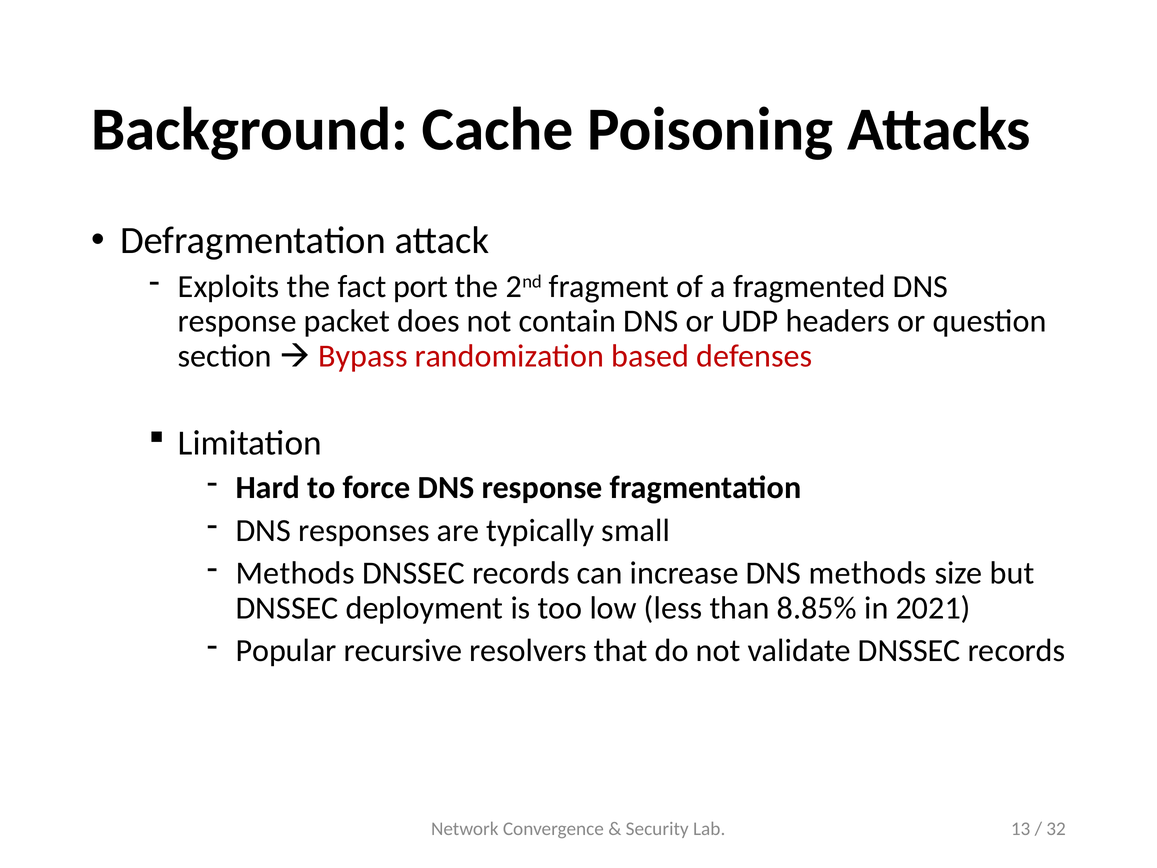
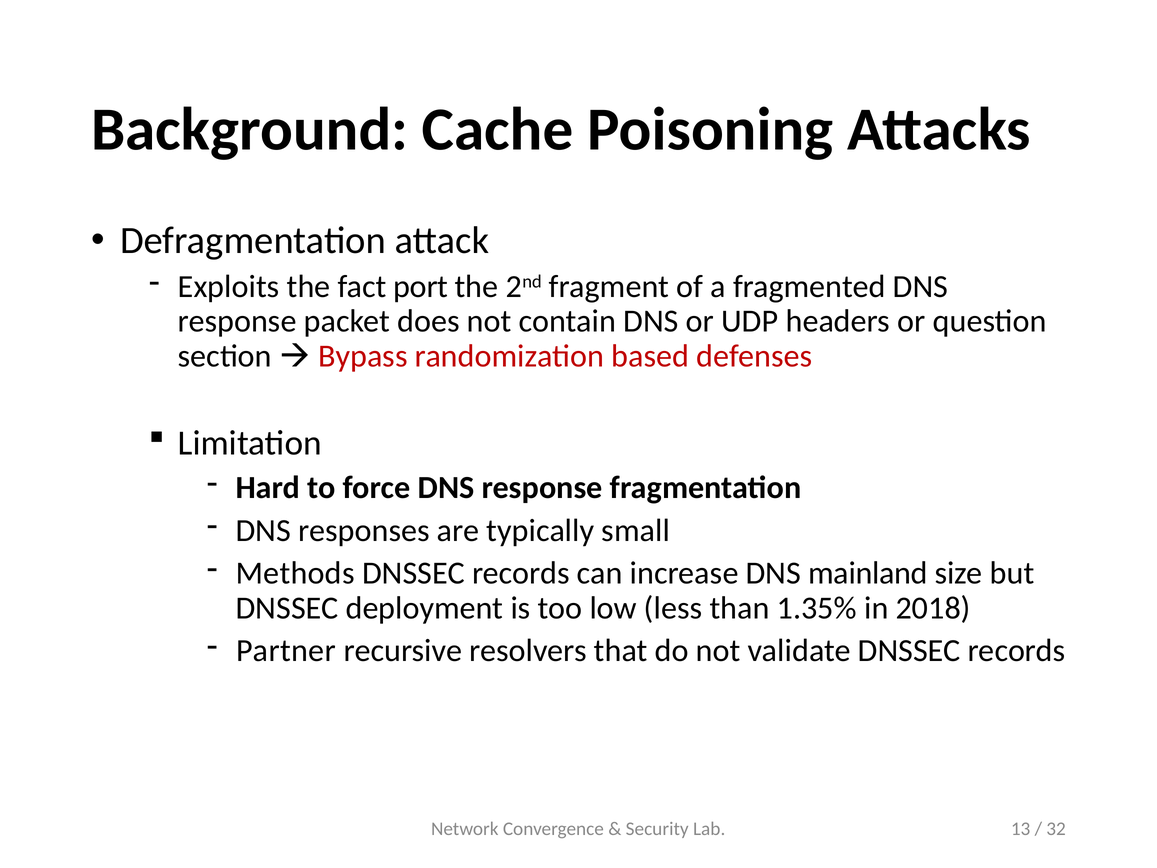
DNS methods: methods -> mainland (868, 573)
8.85%: 8.85% -> 1.35% (817, 608)
2021: 2021 -> 2018 (933, 608)
Popular: Popular -> Partner (286, 650)
